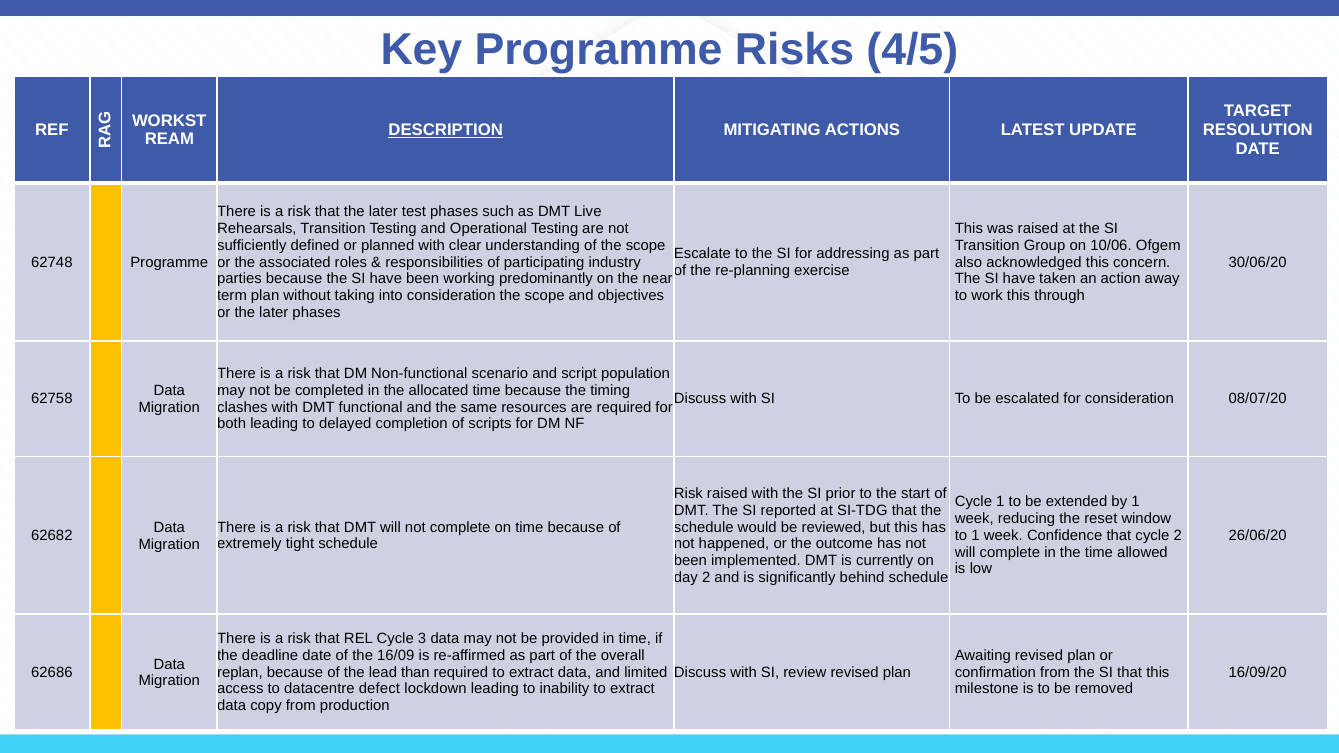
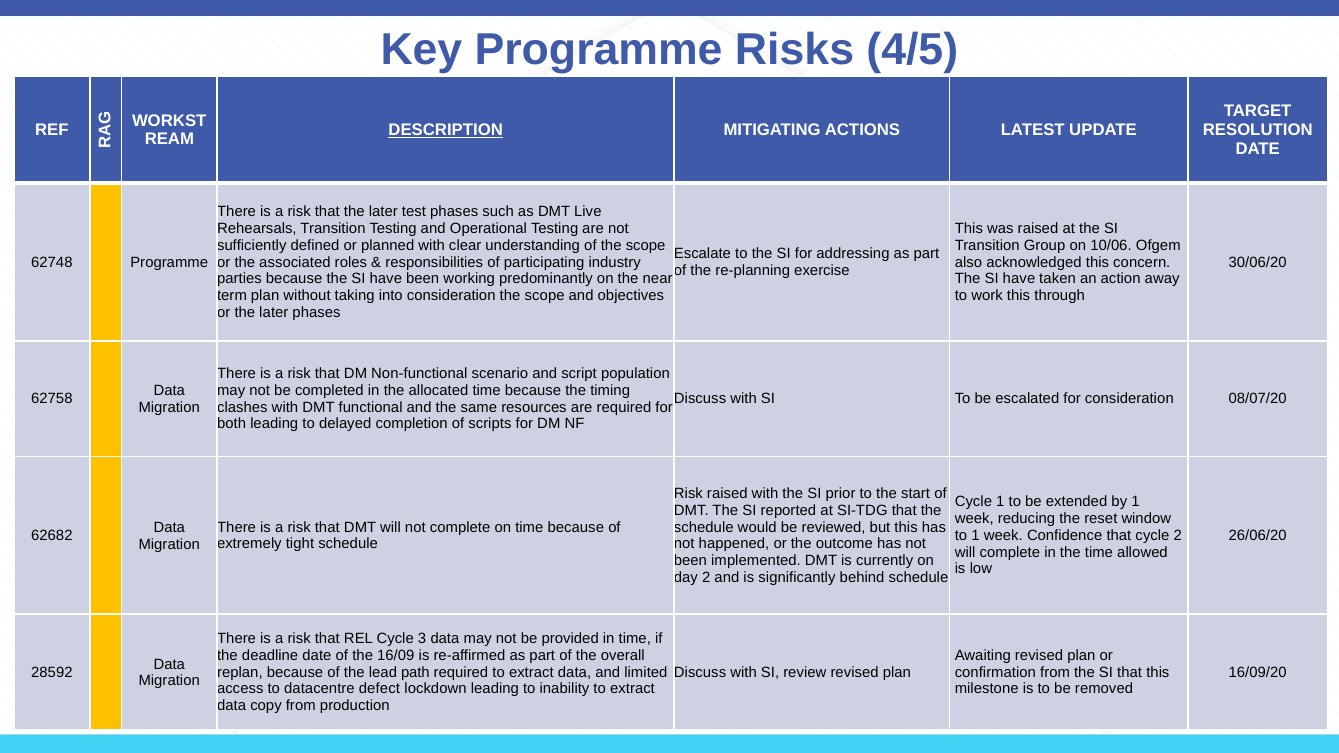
62686: 62686 -> 28592 (52, 672)
than: than -> path (415, 672)
